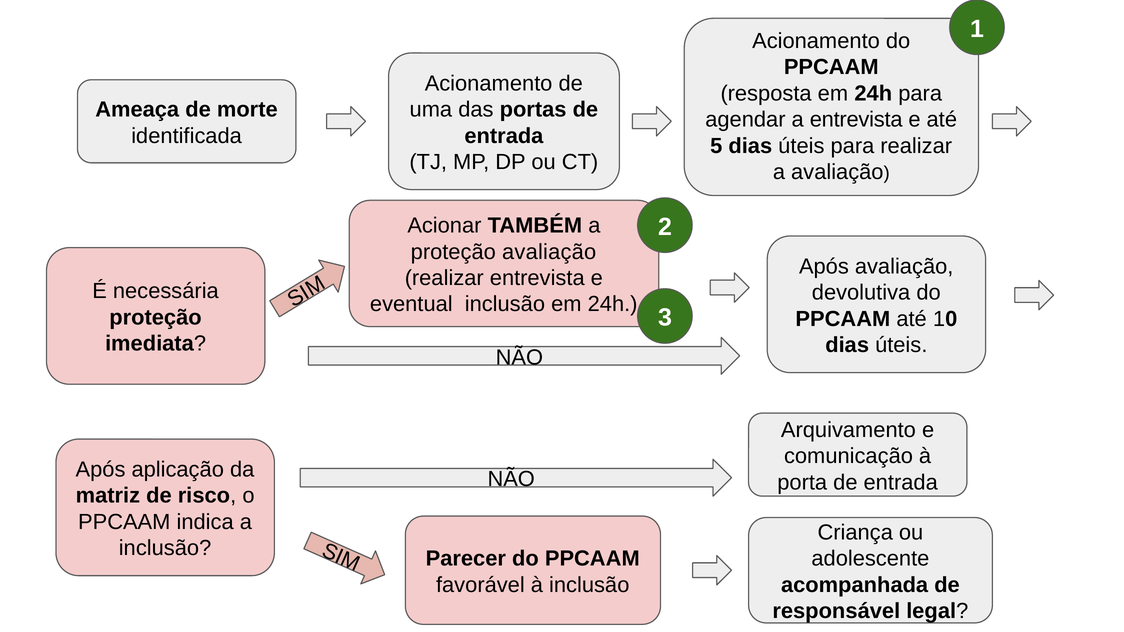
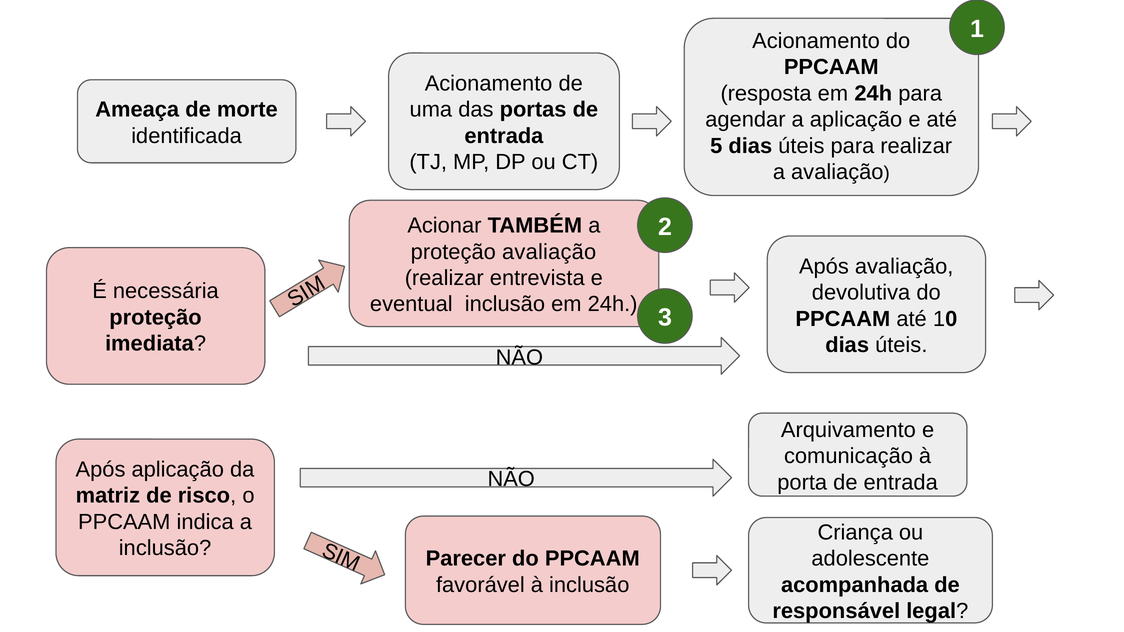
a entrevista: entrevista -> aplicação (856, 120)
